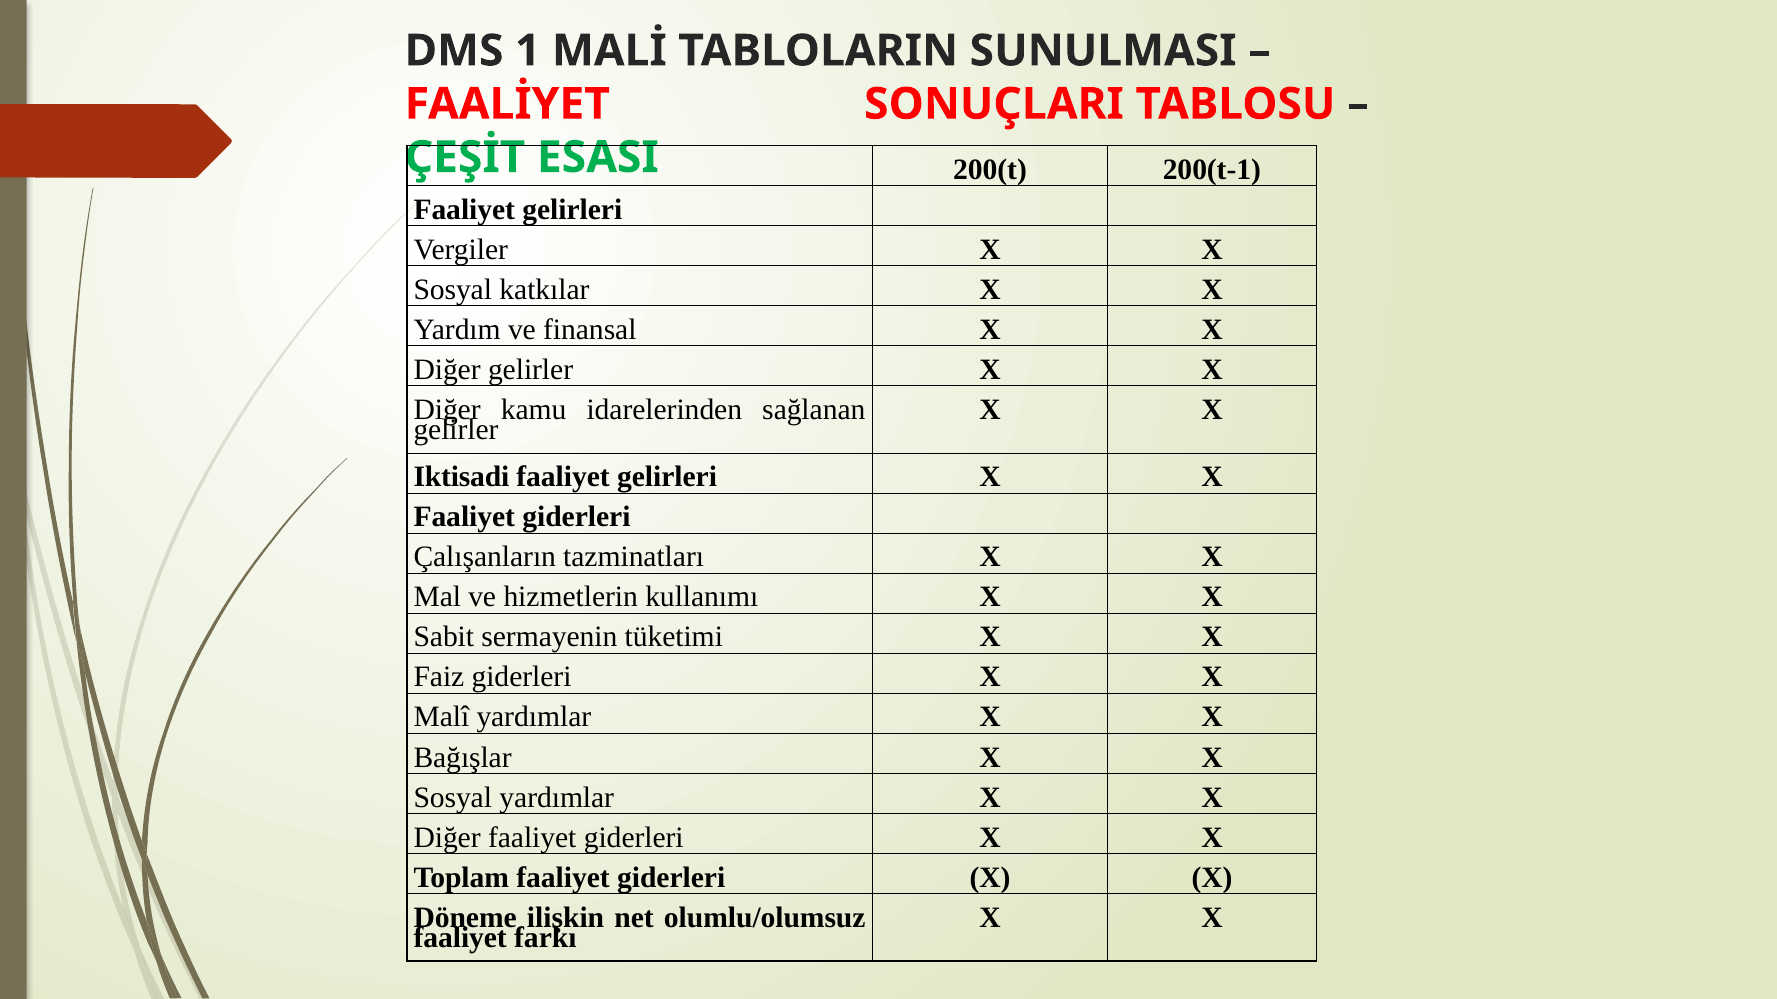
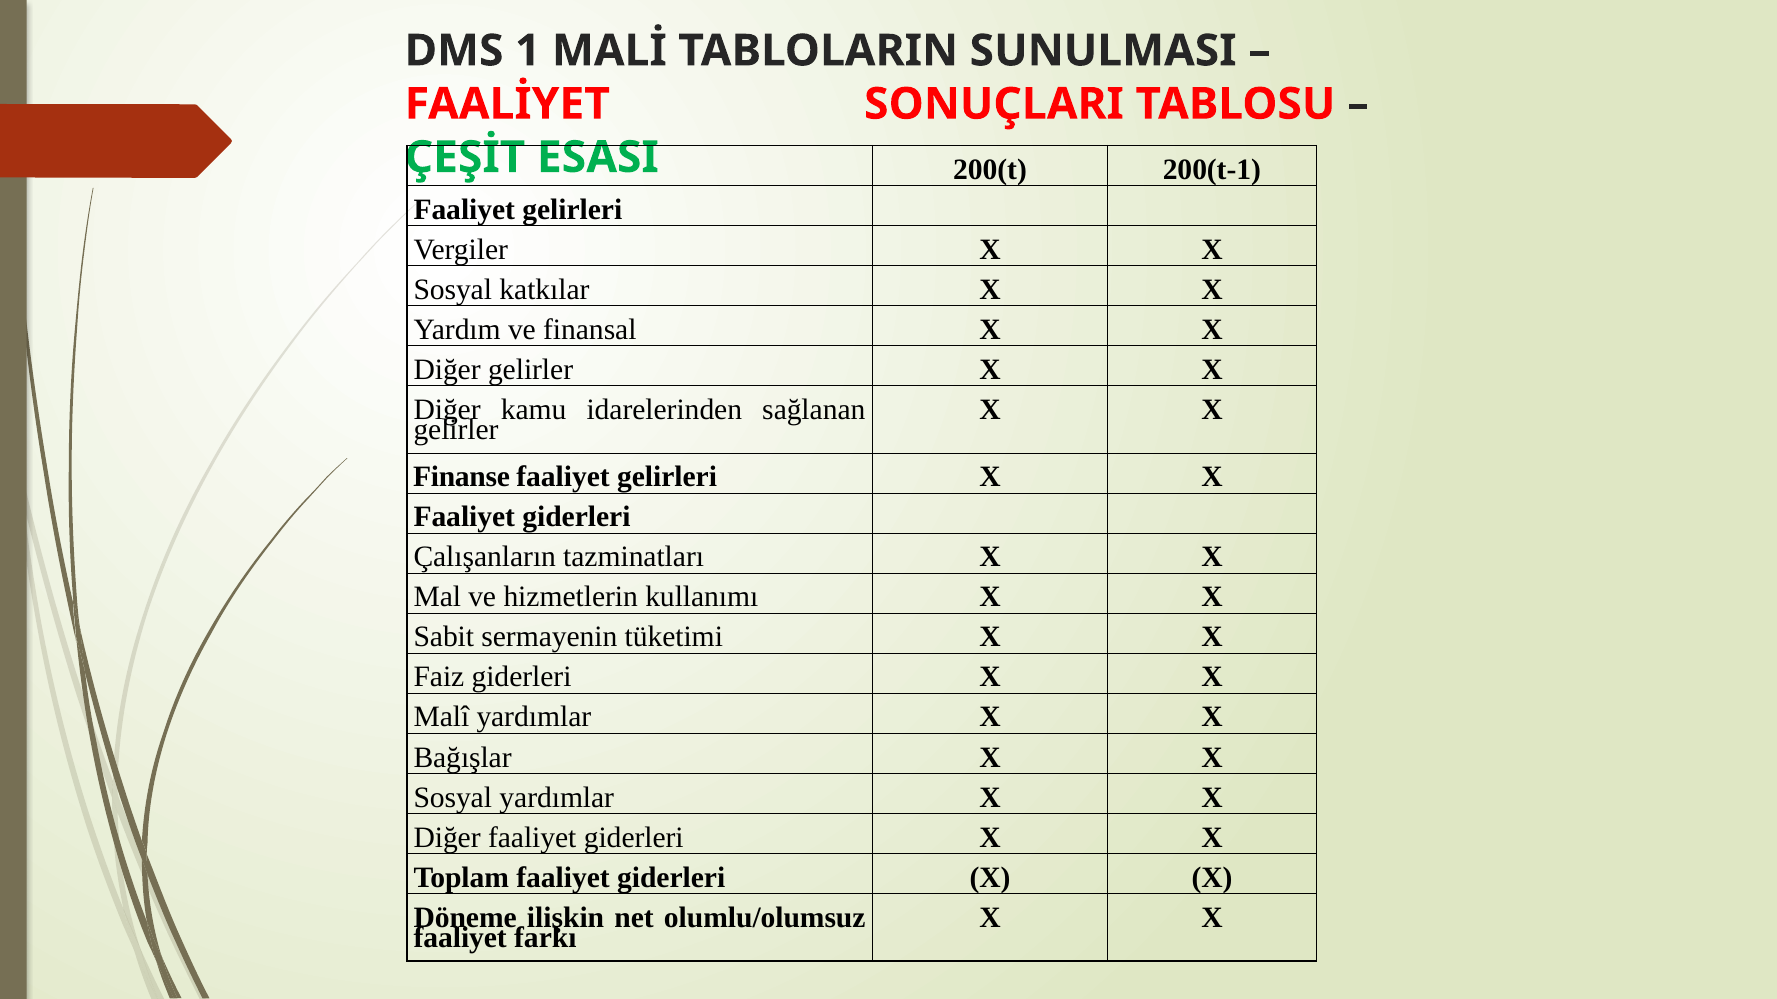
Iktisadi: Iktisadi -> Finanse (461, 477)
